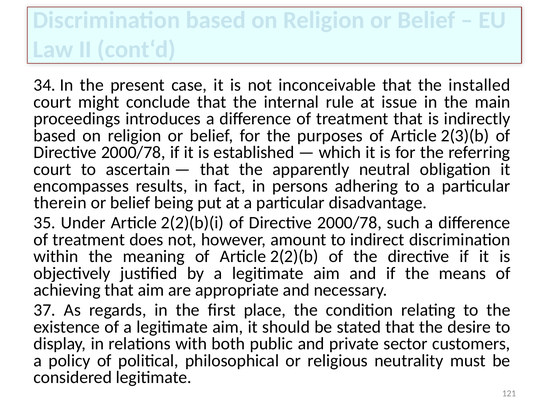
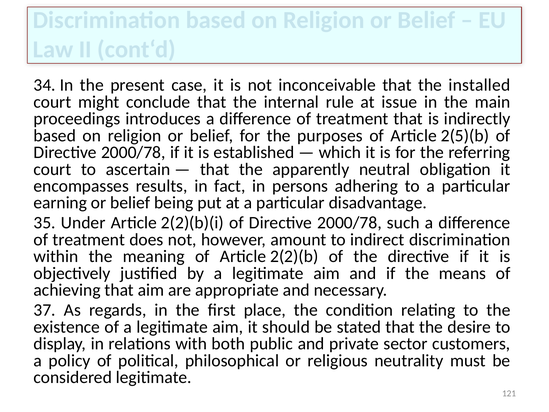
2(3)(b: 2(3)(b -> 2(5)(b (465, 135)
therein: therein -> earning (60, 203)
